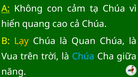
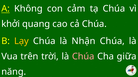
hiển: hiển -> khởi (11, 24)
Quan: Quan -> Nhận (83, 41)
Chúa colour: light blue -> pink (83, 57)
